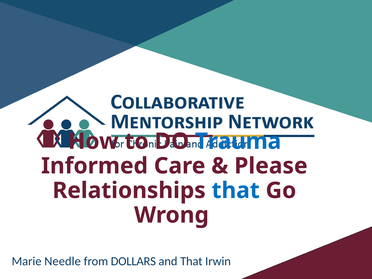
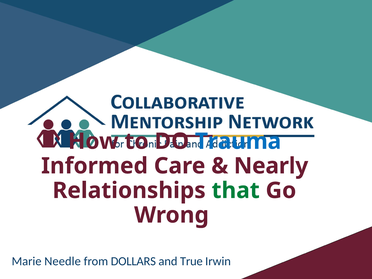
Please: Please -> Nearly (271, 166)
that colour: blue -> green (236, 191)
and That: That -> True (191, 261)
